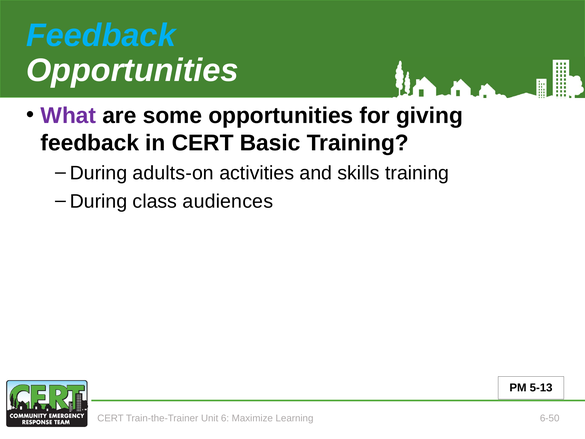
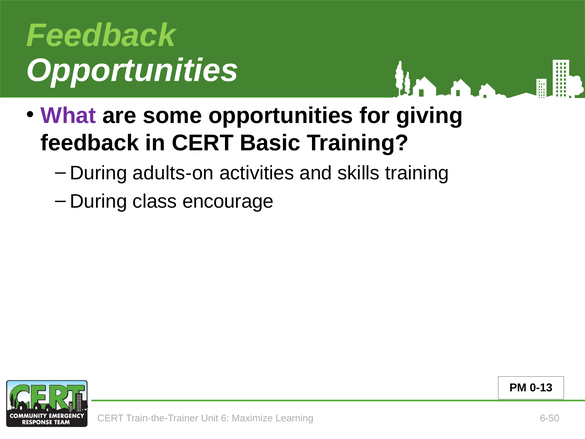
Feedback colour: light blue -> light green (101, 35)
audiences: audiences -> encourage (228, 201)
5-13: 5-13 -> 0-13 (541, 388)
